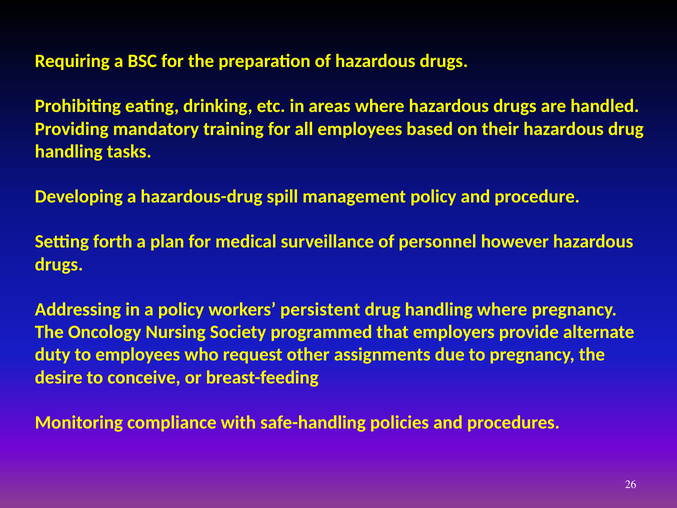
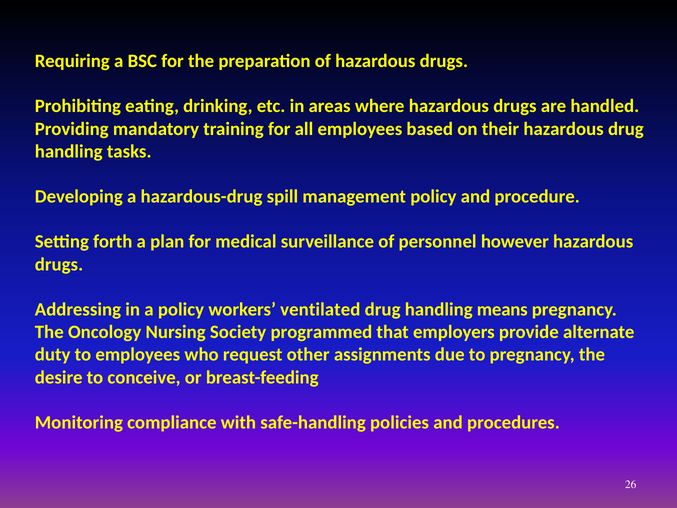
persistent: persistent -> ventilated (320, 309)
handling where: where -> means (502, 309)
